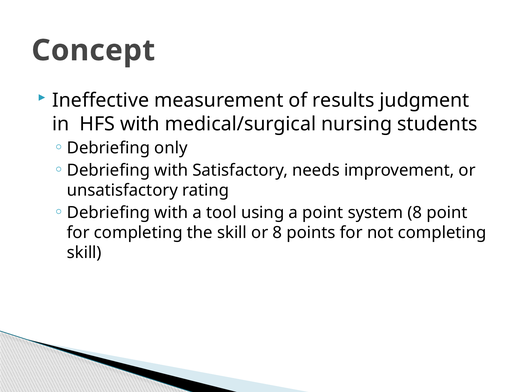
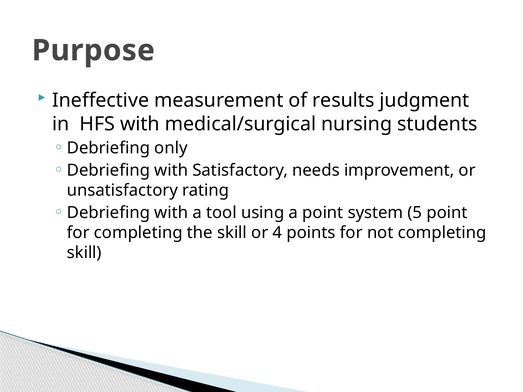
Concept: Concept -> Purpose (93, 50)
system 8: 8 -> 5 (415, 213)
or 8: 8 -> 4 (277, 233)
